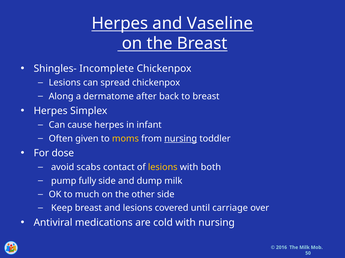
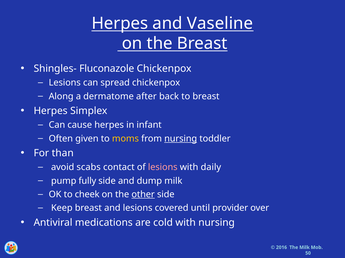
Incomplete: Incomplete -> Fluconazole (107, 69)
dose: dose -> than (63, 154)
lesions colour: yellow -> pink (163, 168)
both: both -> daily (211, 168)
much: much -> cheek (87, 195)
other underline: none -> present (143, 195)
carriage: carriage -> provider (230, 209)
